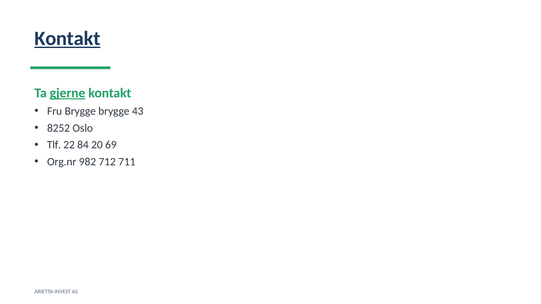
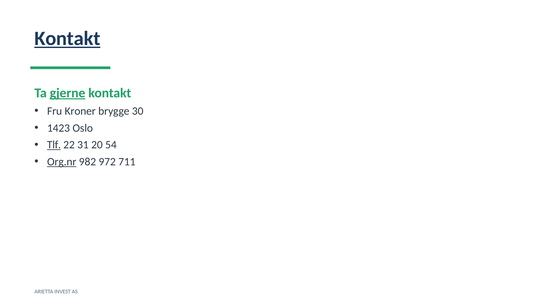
Fru Brygge: Brygge -> Kroner (80, 111)
43: 43 -> 30 (138, 111)
8252: 8252 -> 1423 (59, 128)
Tlf underline: none -> present (54, 145)
84: 84 -> 31 (83, 145)
69: 69 -> 54 (111, 145)
Org.nr underline: none -> present (62, 162)
712: 712 -> 972 (107, 162)
